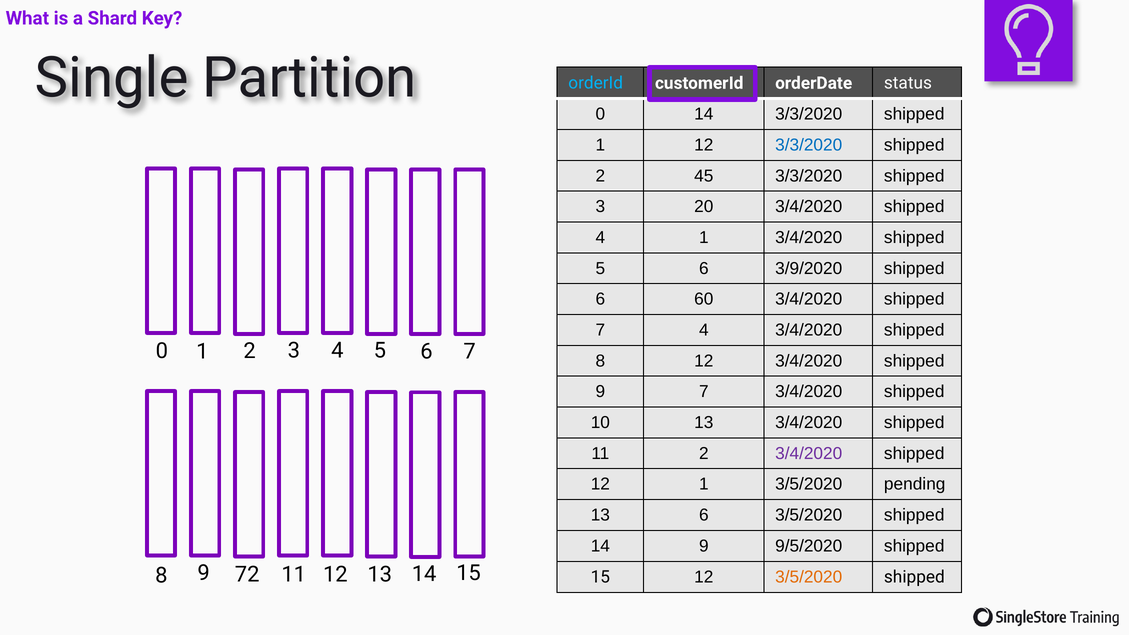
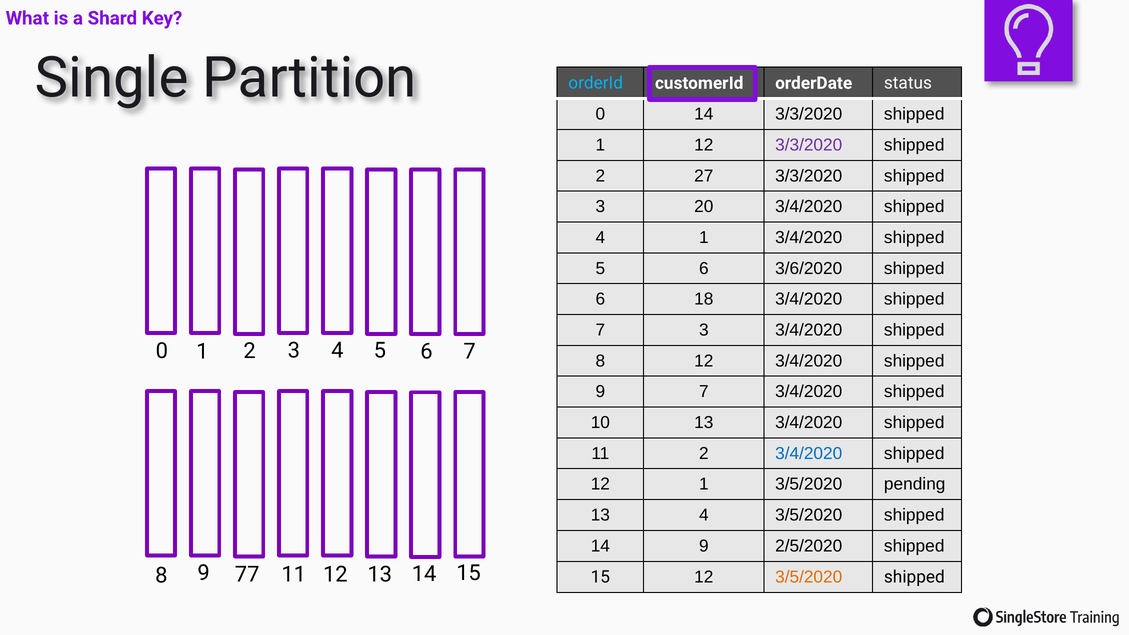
3/3/2020 colour: blue -> purple (809, 145)
45: 45 -> 27 (704, 176)
3/9/2020: 3/9/2020 -> 3/6/2020 (809, 268)
60: 60 -> 18 (704, 299)
7 4: 4 -> 3 (704, 330)
3/4/2020 colour: purple -> blue (809, 454)
13 6: 6 -> 4 (704, 515)
9/5/2020: 9/5/2020 -> 2/5/2020 (809, 546)
72: 72 -> 77 (247, 575)
